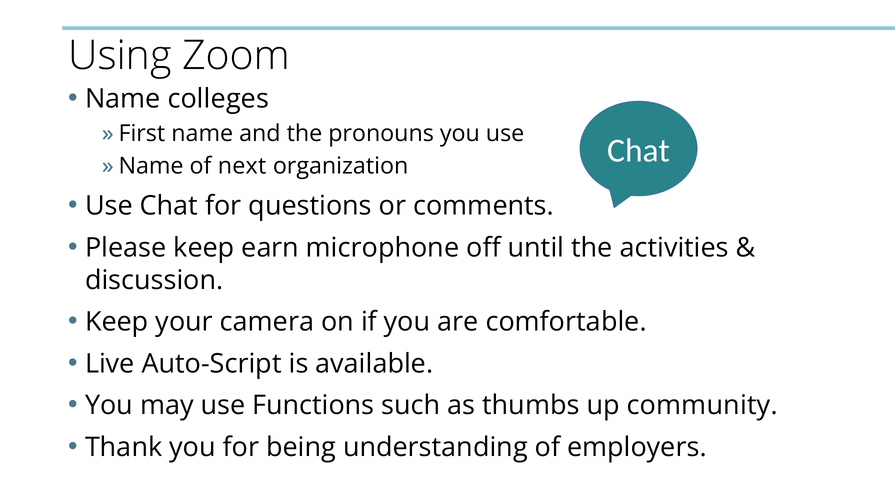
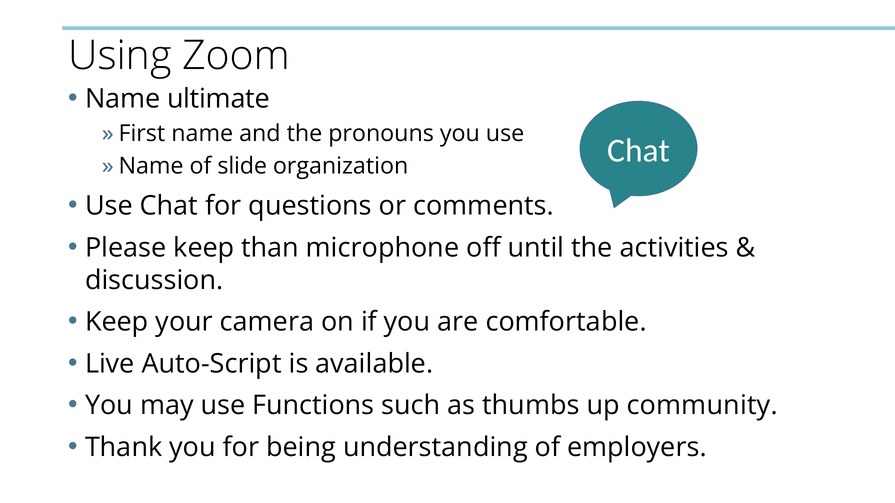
colleges: colleges -> ultimate (218, 99)
next: next -> slide (242, 166)
earn: earn -> than (270, 248)
